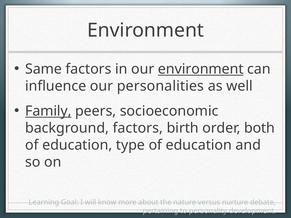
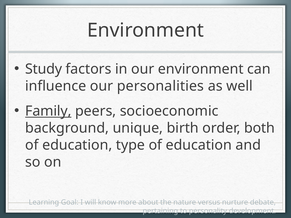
Same: Same -> Study (44, 69)
environment underline: present -> none (201, 69)
background factors: factors -> unique (138, 128)
